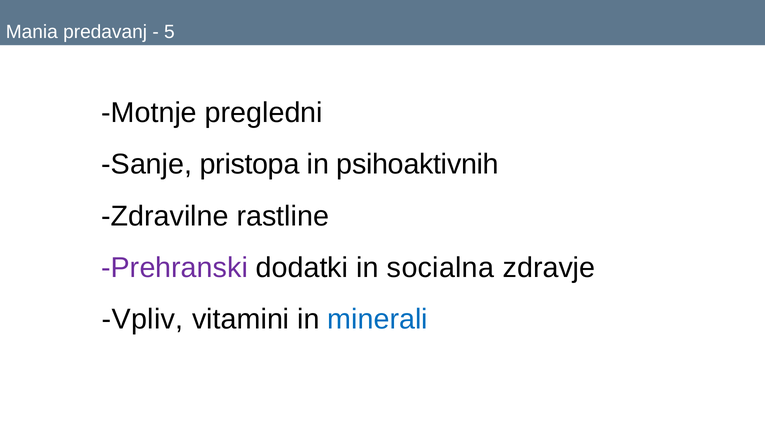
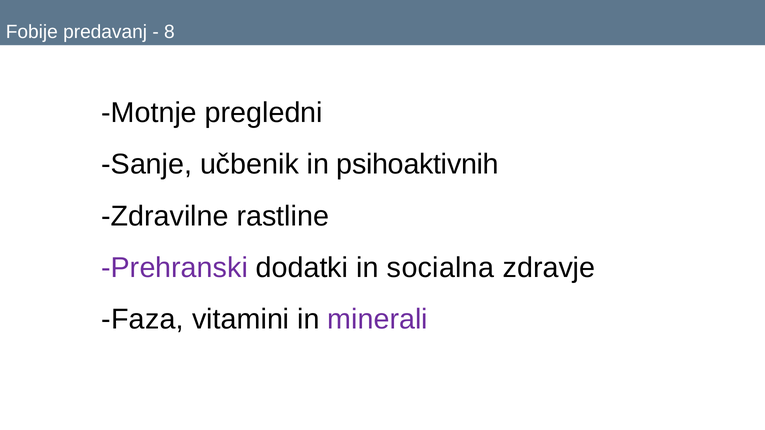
Mania: Mania -> Fobije (32, 32)
5: 5 -> 8 (169, 32)
pristopa: pristopa -> učbenik (249, 165)
Vpliv: Vpliv -> Faza (143, 319)
minerali colour: blue -> purple (378, 319)
